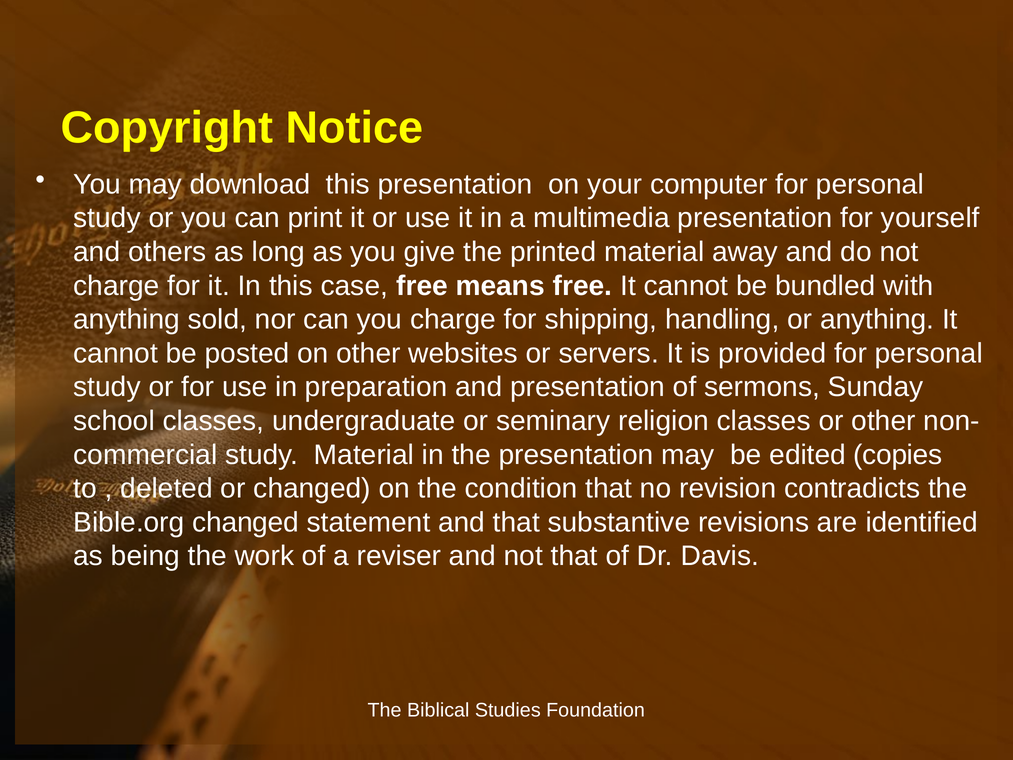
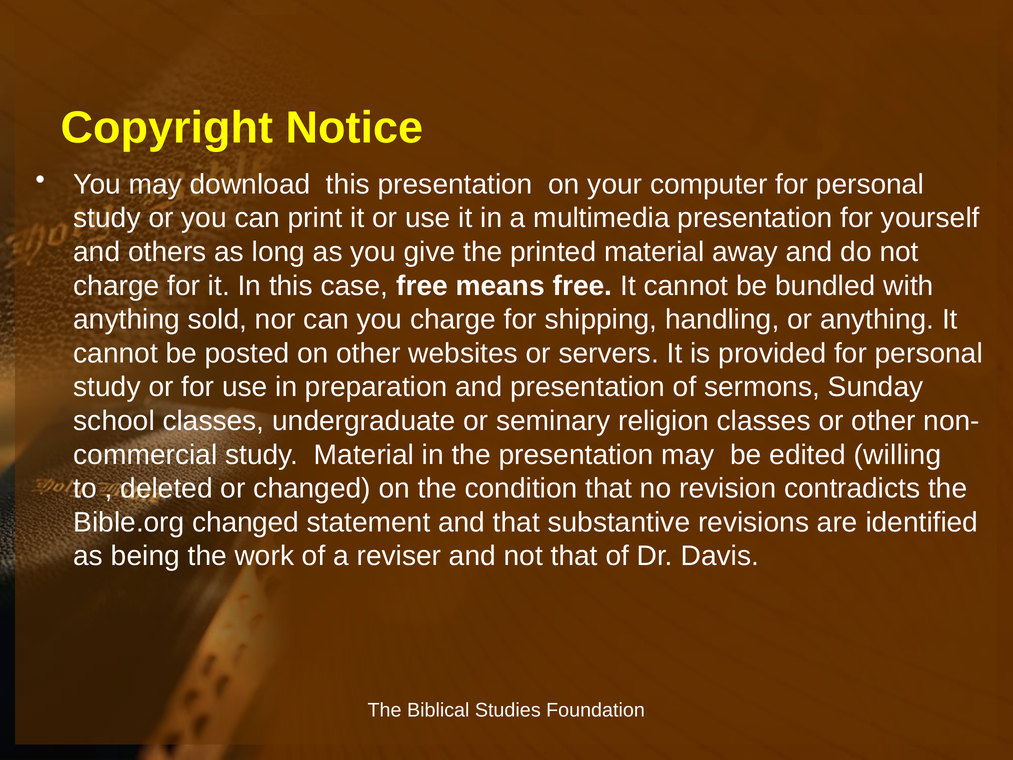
copies: copies -> willing (898, 455)
